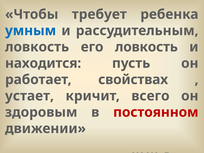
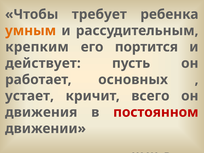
умным colour: blue -> orange (31, 31)
ловкость: ловкость -> крепким (37, 47)
его ловкость: ловкость -> портится (146, 47)
находится: находится -> действует (43, 63)
свойствах: свойствах -> основных (133, 80)
здоровым: здоровым -> движения (41, 112)
